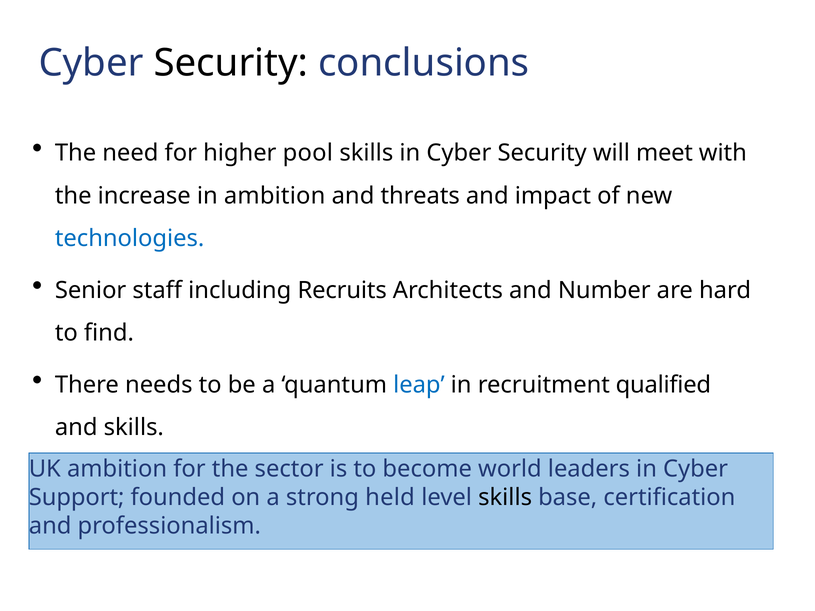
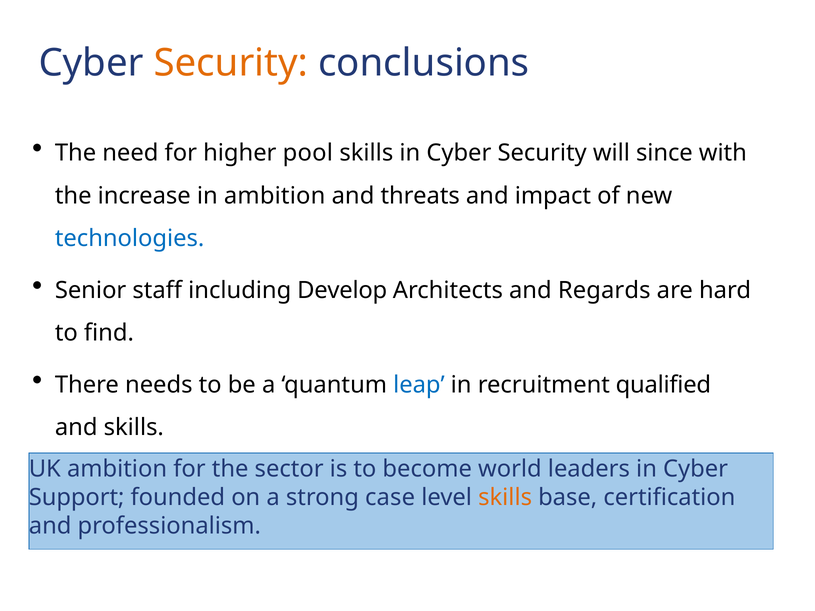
Security colour: black -> orange (231, 63)
meet: meet -> since (664, 153)
Recruits: Recruits -> Develop (342, 290)
Number: Number -> Regards (604, 290)
held: held -> case (390, 498)
skills colour: black -> orange (505, 498)
